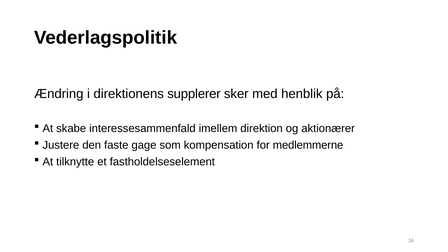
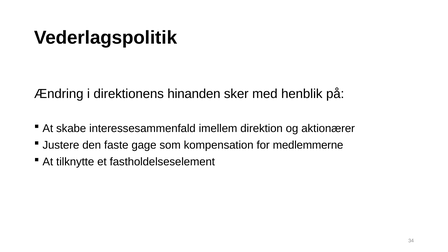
supplerer: supplerer -> hinanden (194, 94)
